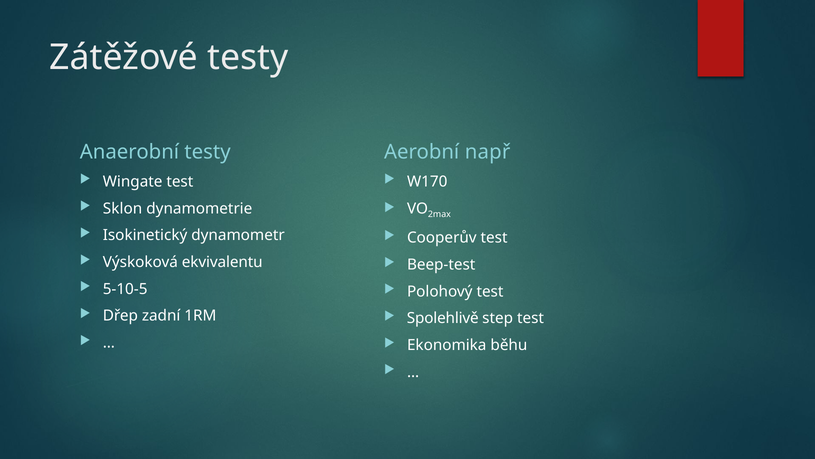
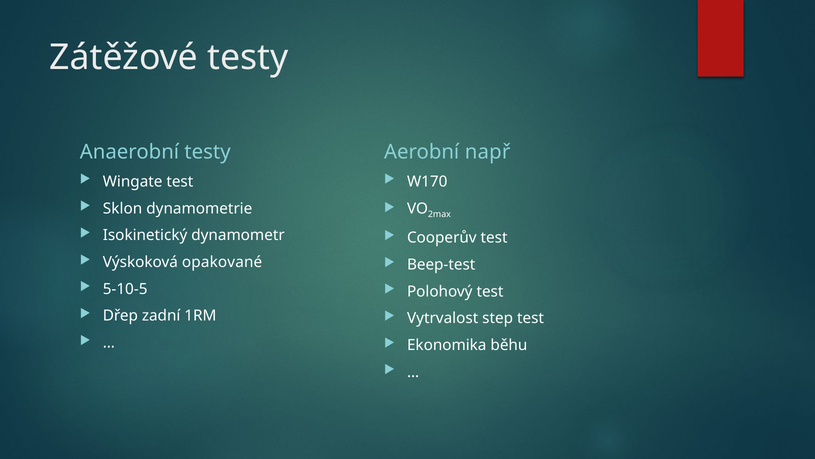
ekvivalentu: ekvivalentu -> opakované (222, 262)
Spolehlivě: Spolehlivě -> Vytrvalost (443, 318)
